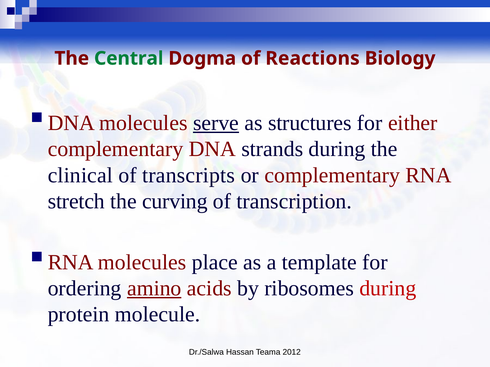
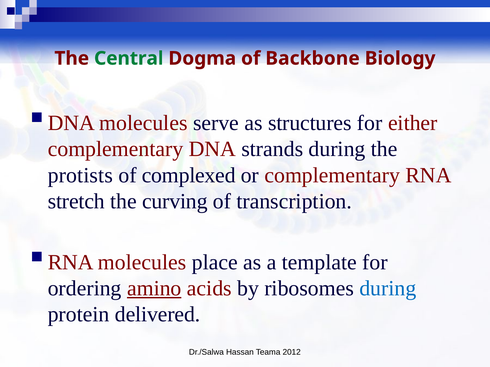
Reactions: Reactions -> Backbone (313, 58)
serve underline: present -> none (216, 123)
clinical: clinical -> protists (80, 175)
transcripts: transcripts -> complexed (189, 175)
during colour: red -> blue (388, 289)
molecule: molecule -> delivered (158, 315)
